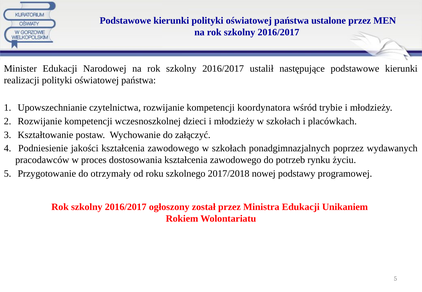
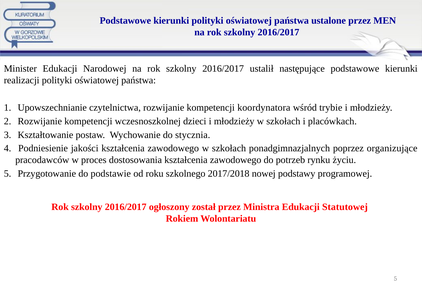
załączyć: załączyć -> stycznia (193, 135)
wydawanych: wydawanych -> organizujące (392, 149)
otrzymały: otrzymały -> podstawie (111, 174)
Unikaniem: Unikaniem -> Statutowej (345, 207)
